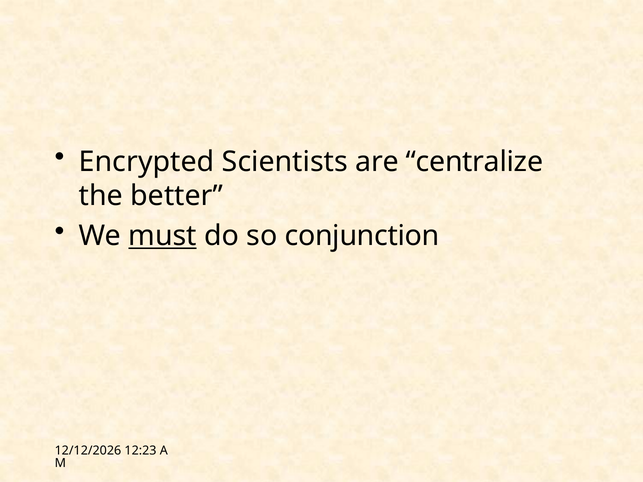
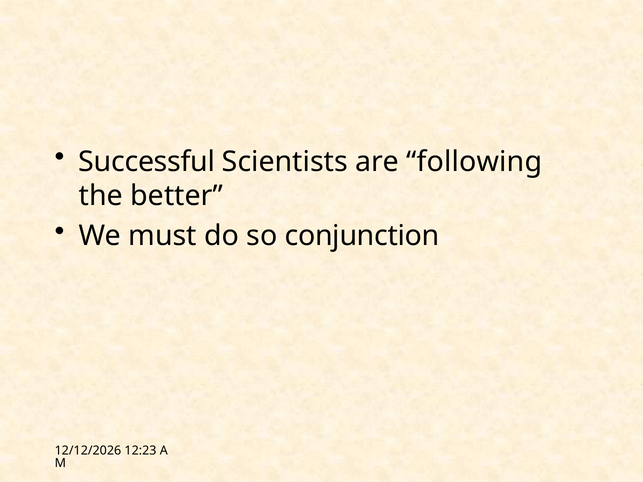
Encrypted: Encrypted -> Successful (147, 162)
centralize: centralize -> following (474, 162)
must underline: present -> none (162, 236)
